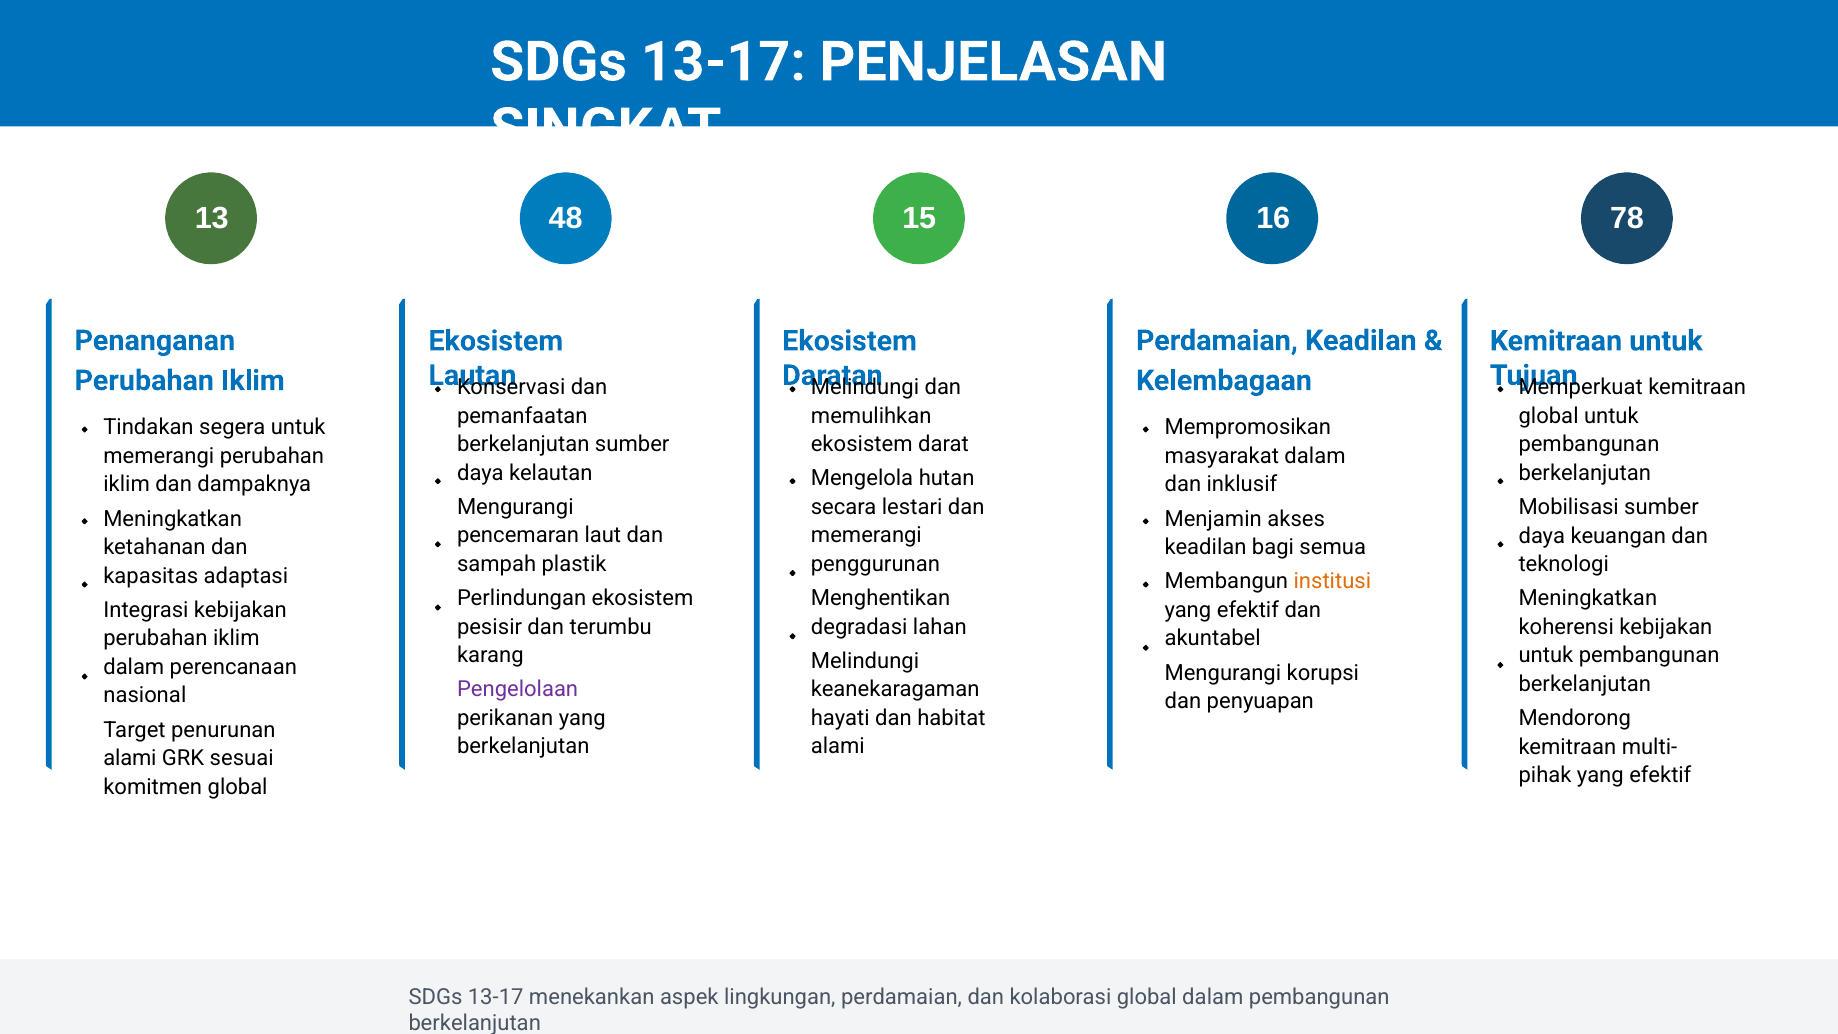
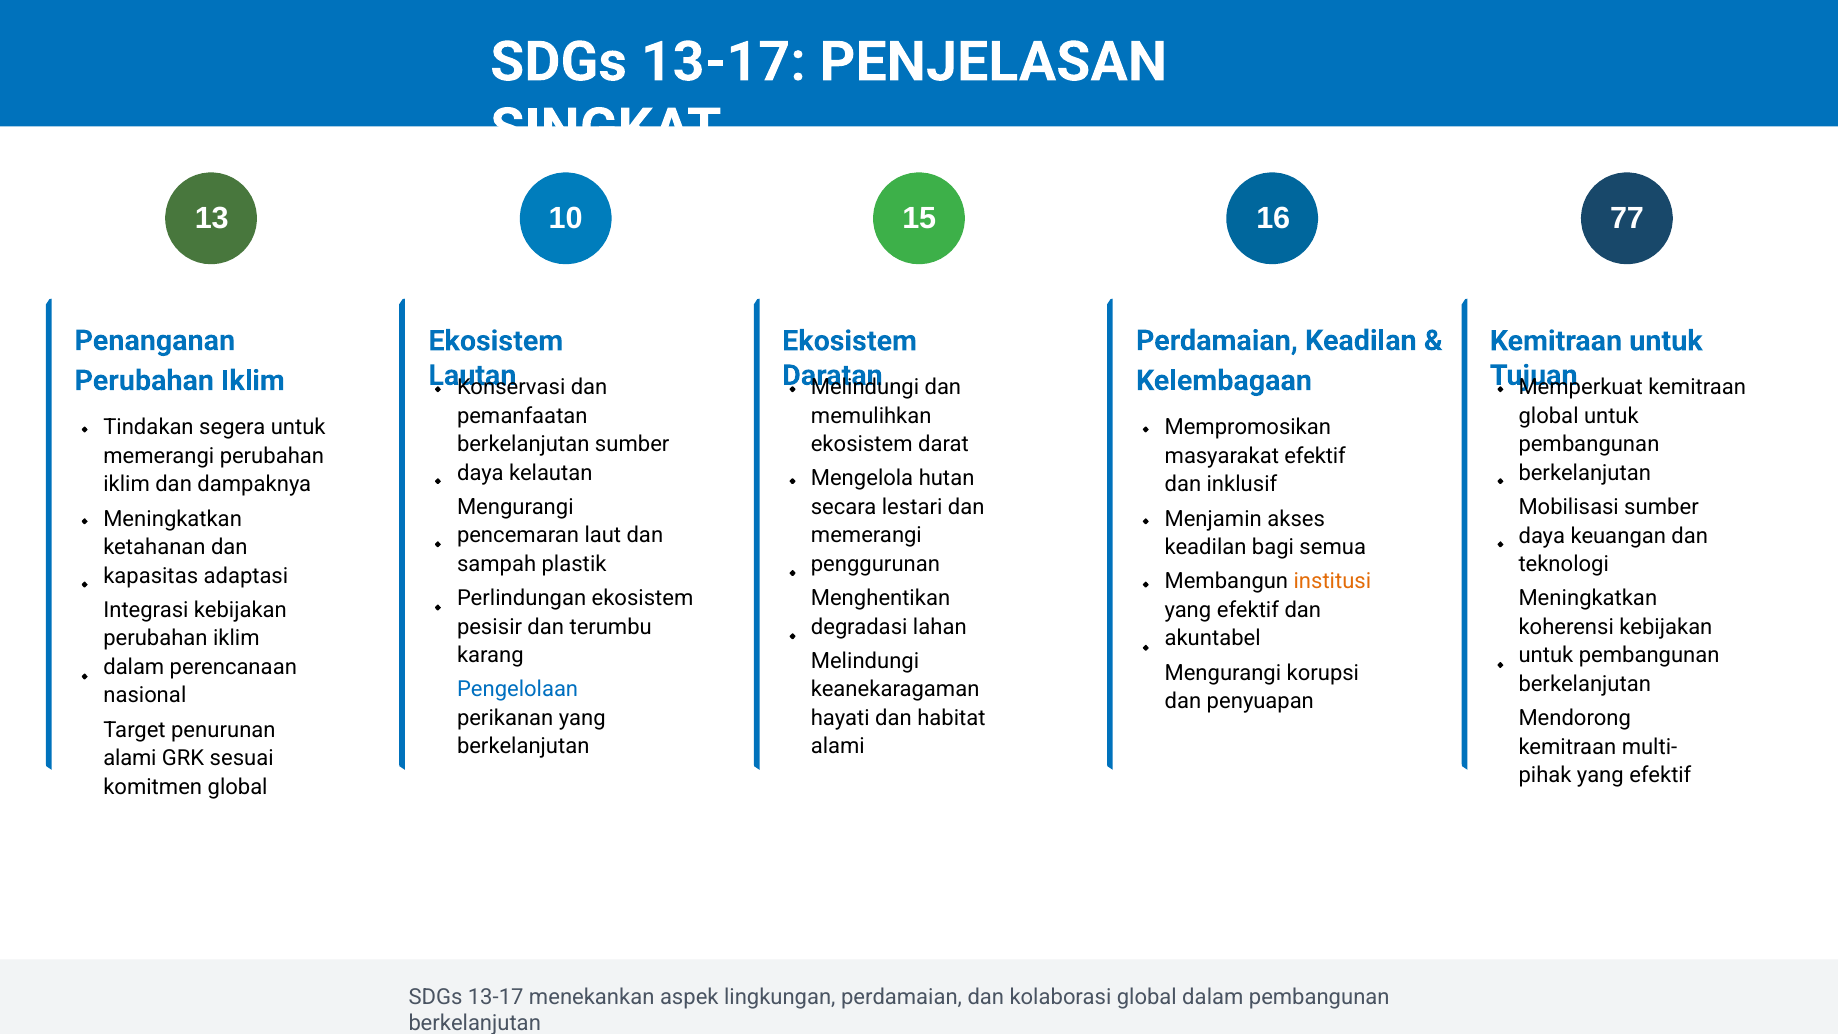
48: 48 -> 10 (566, 218)
78: 78 -> 77 (1627, 218)
masyarakat dalam: dalam -> efektif (1315, 456)
Pengelolaan colour: purple -> blue (518, 689)
